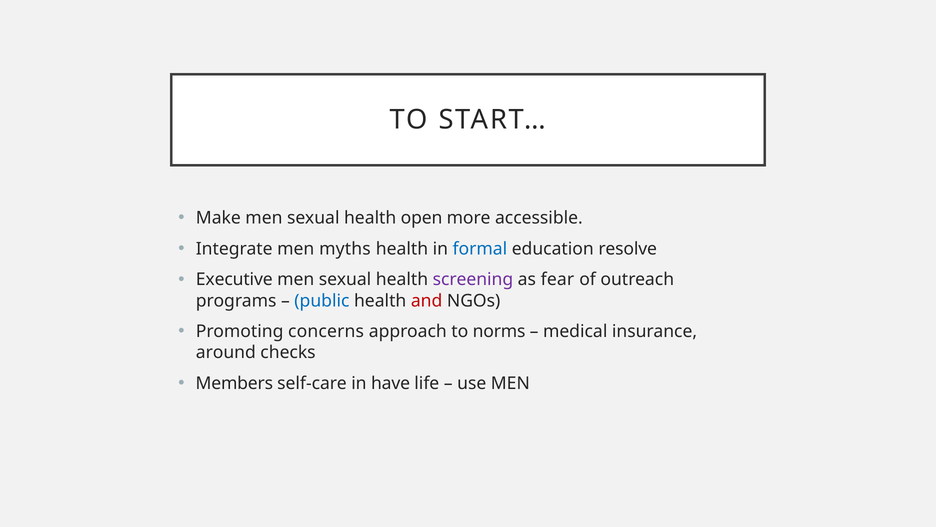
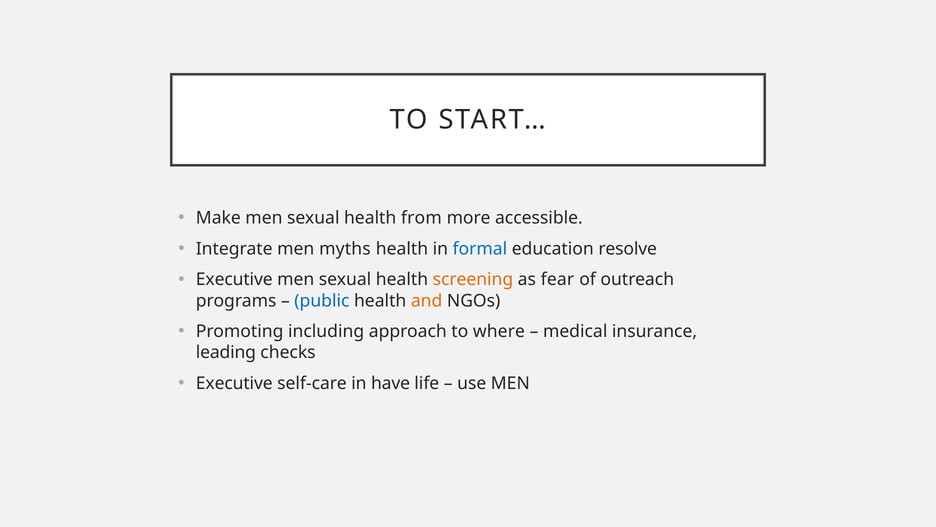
open: open -> from (421, 218)
screening colour: purple -> orange (473, 279)
and colour: red -> orange (427, 300)
concerns: concerns -> including (326, 331)
norms: norms -> where (499, 331)
around: around -> leading (226, 352)
Members: Members -> Executive (234, 383)
